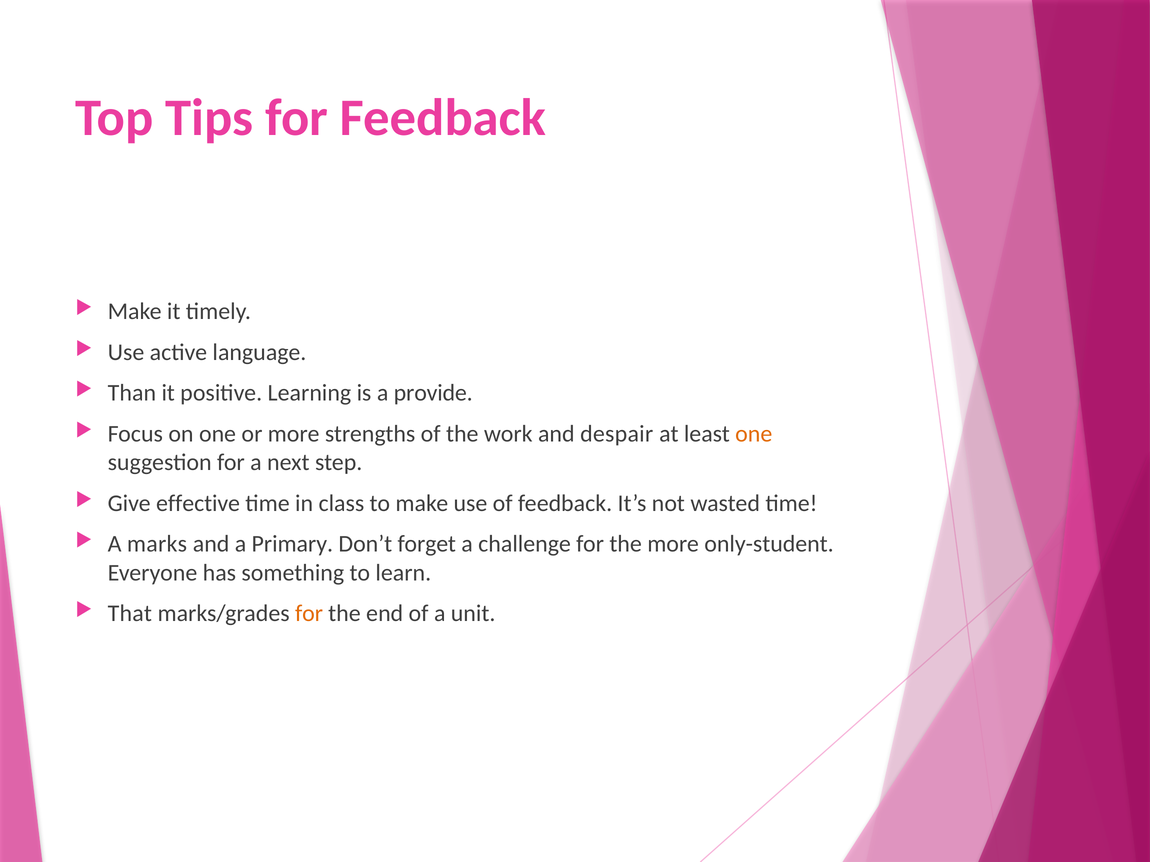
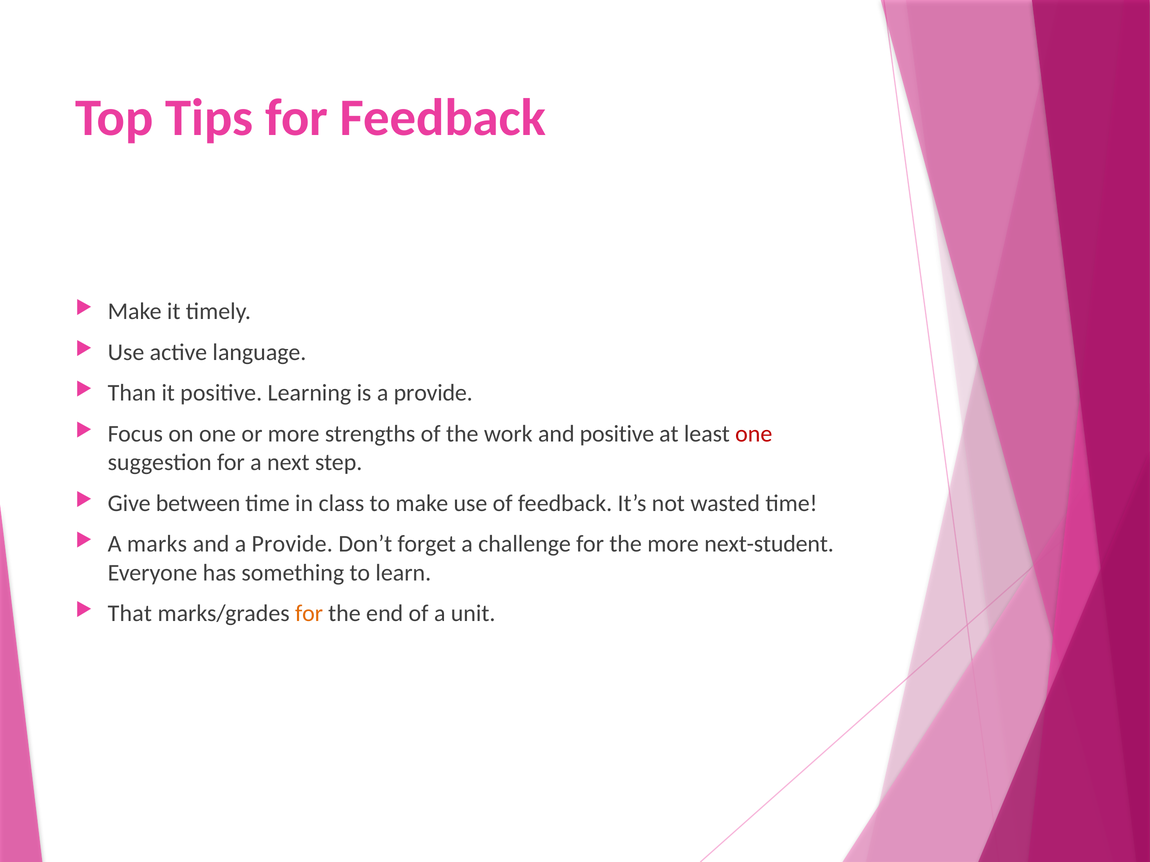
and despair: despair -> positive (617, 434)
one colour: orange -> red (754, 434)
effective: effective -> between (198, 503)
and a Primary: Primary -> Provide (292, 544)
only-student: only-student -> next-student (769, 544)
